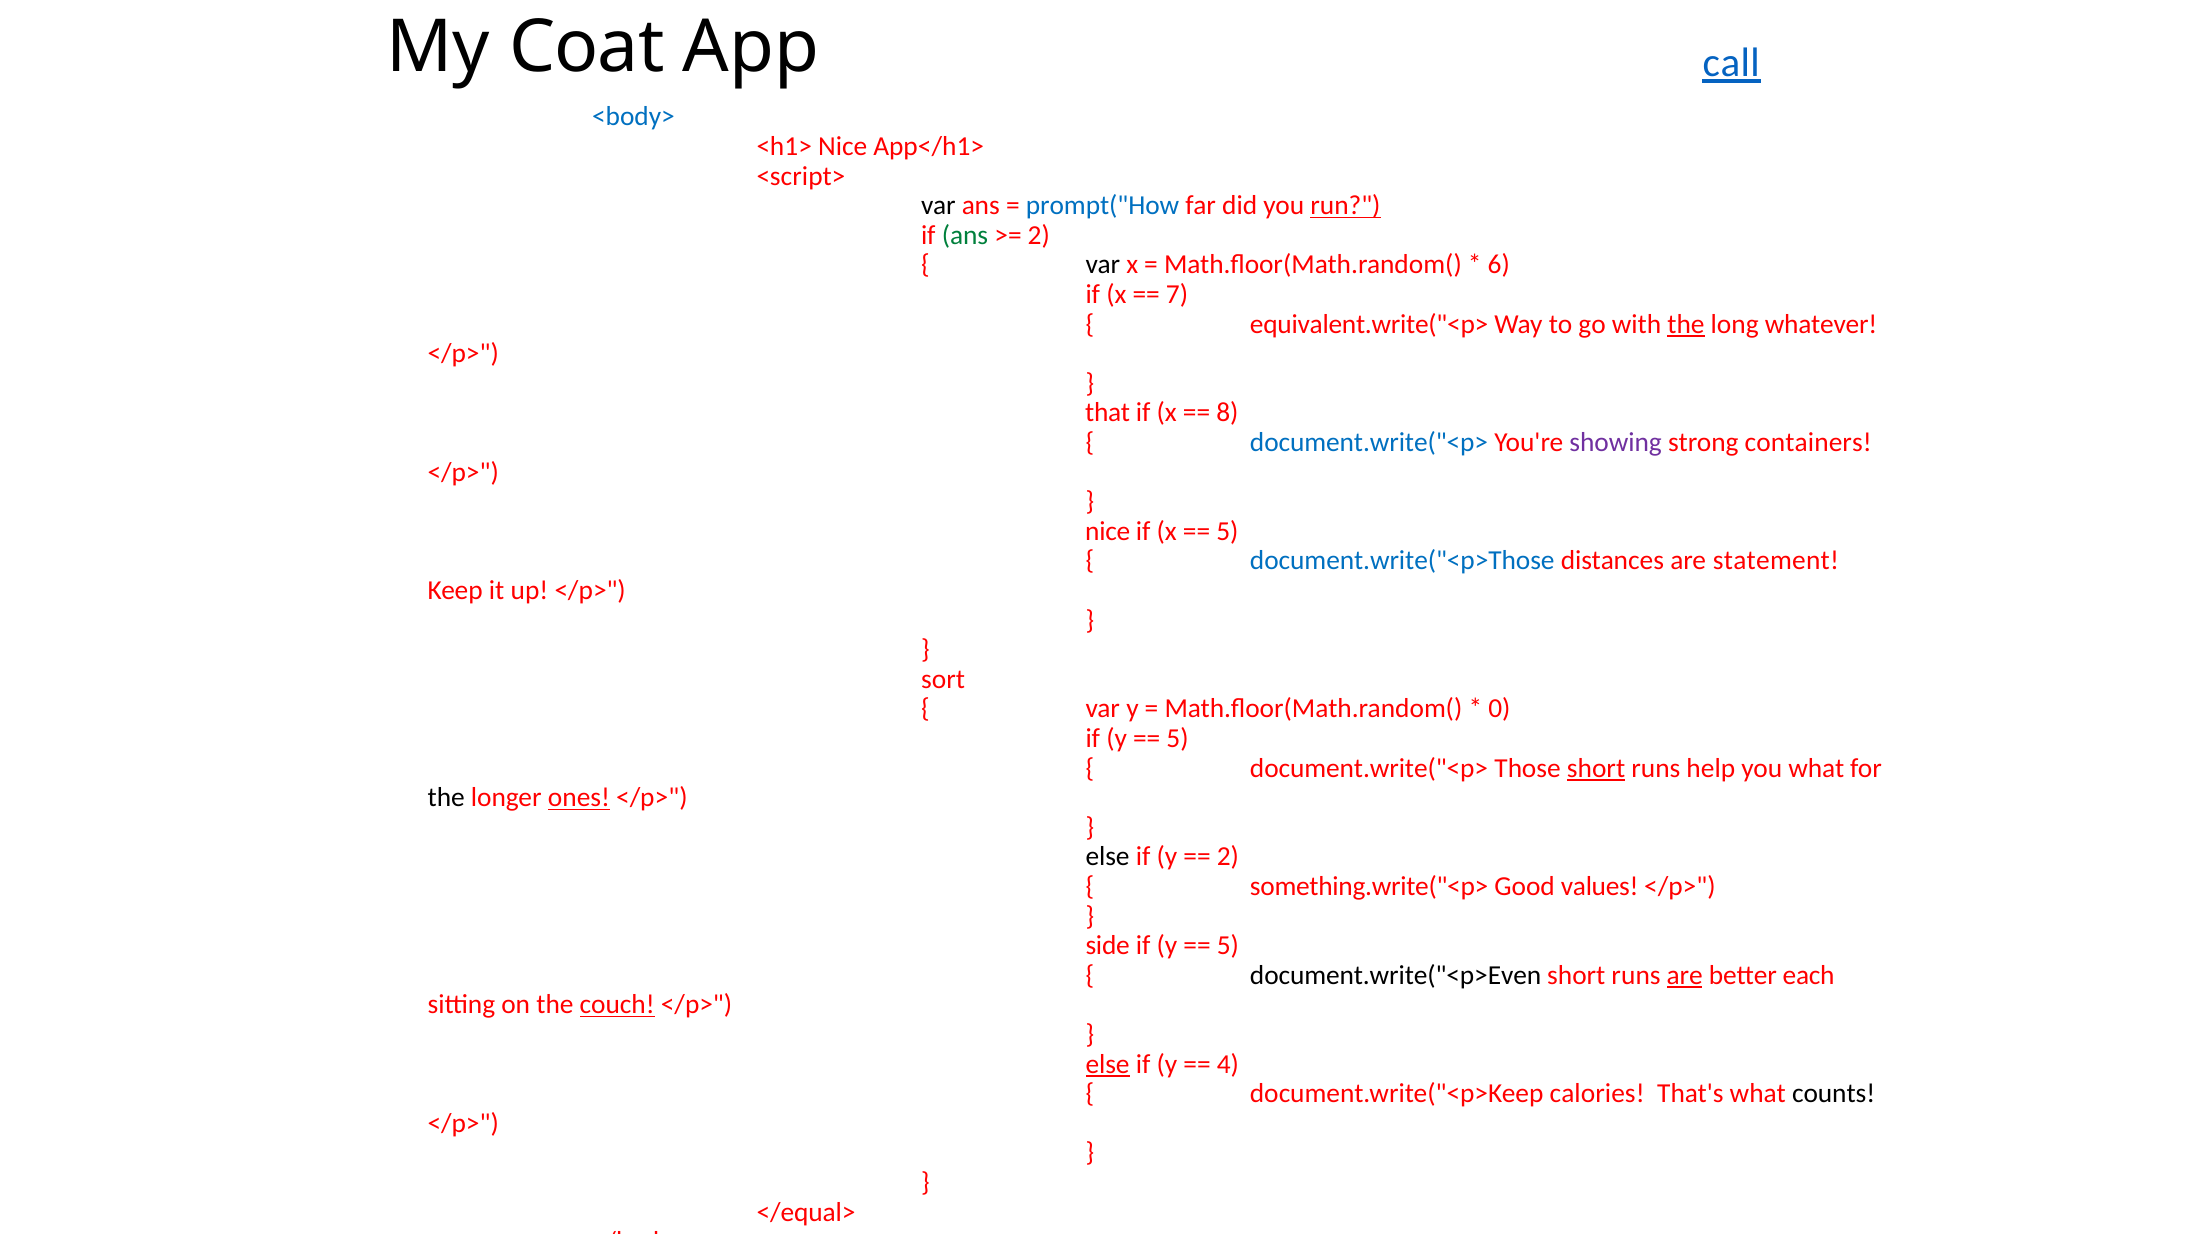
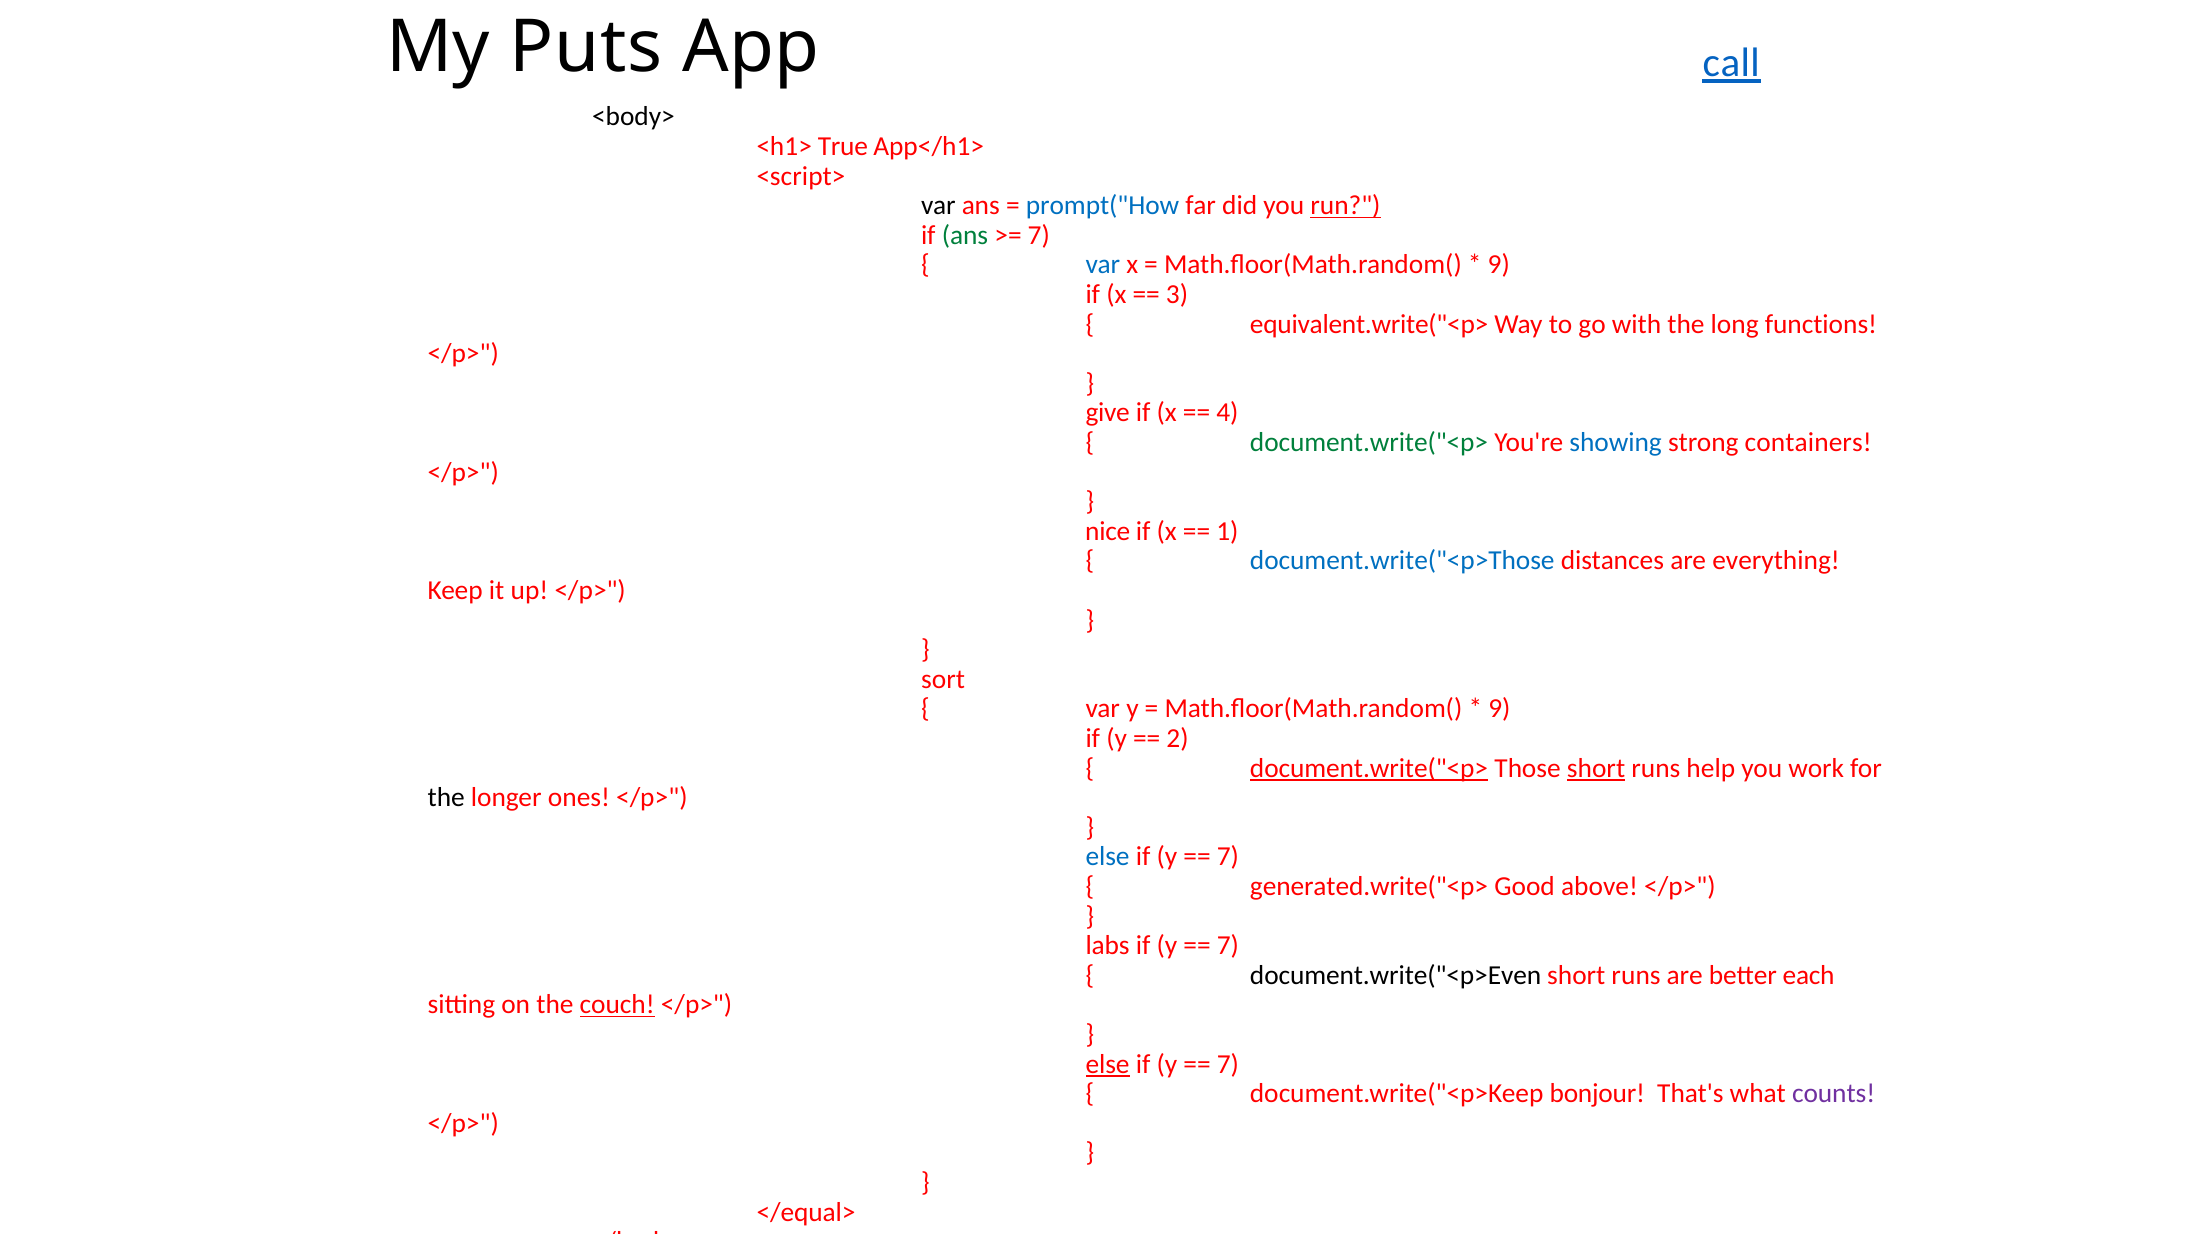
Coat: Coat -> Puts (586, 47)
<body> colour: blue -> black (633, 117)
<h1> Nice: Nice -> True (843, 146)
2: 2 -> 7 (1039, 235)
var colour: black -> blue (1103, 265)
6: 6 -> 9 (1499, 265)
7: 7 -> 3 (1177, 294)
the underline: present -> none (1686, 324)
whatever: whatever -> functions (1821, 324)
that: that -> give (1108, 413)
8: 8 -> 4 (1227, 413)
document.write("<p> colour: blue -> green (1369, 442)
showing colour: purple -> blue (1616, 442)
5: 5 -> 1 (1227, 531)
statement: statement -> everything (1776, 561)
0: 0 -> 9 (1499, 709)
5: 5 -> 2 (1178, 738)
document.write("<p> underline: none -> present (1369, 768)
you what: what -> work (1816, 768)
ones underline: present -> none (579, 797)
else colour: black -> blue (1108, 857)
2: 2 -> 7 (1228, 857)
something.write("<p>: something.write("<p> -> generated.write("<p> (1369, 886)
values: values -> above (1600, 886)
side: side -> labs (1108, 945)
5: 5 -> 7 (1228, 945)
are underline: present -> none (1685, 975)
4: 4 -> 7 (1228, 1064)
calories: calories -> bonjour (1597, 1093)
counts colour: black -> purple (1834, 1093)
